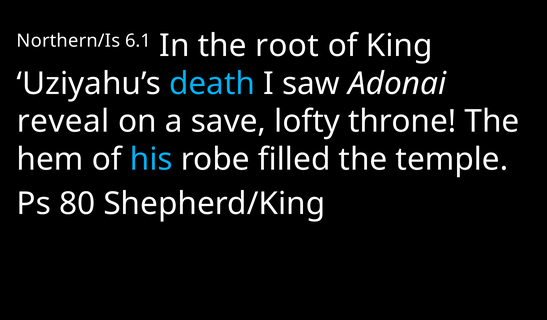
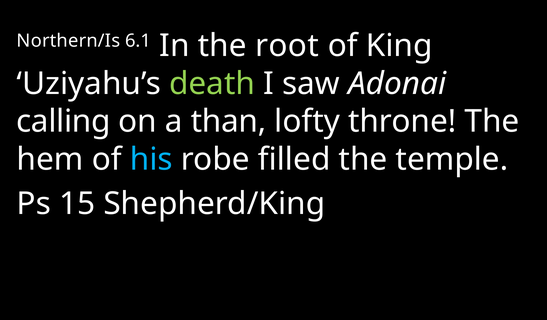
death colour: light blue -> light green (212, 84)
reveal: reveal -> calling (63, 122)
save: save -> than (229, 122)
80: 80 -> 15 (77, 204)
